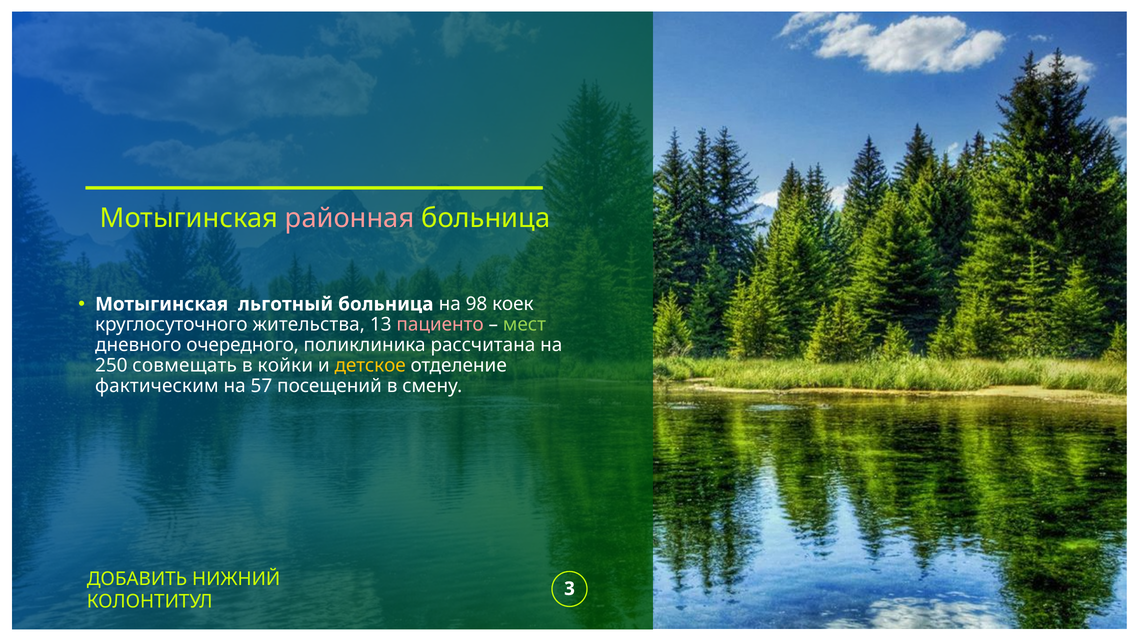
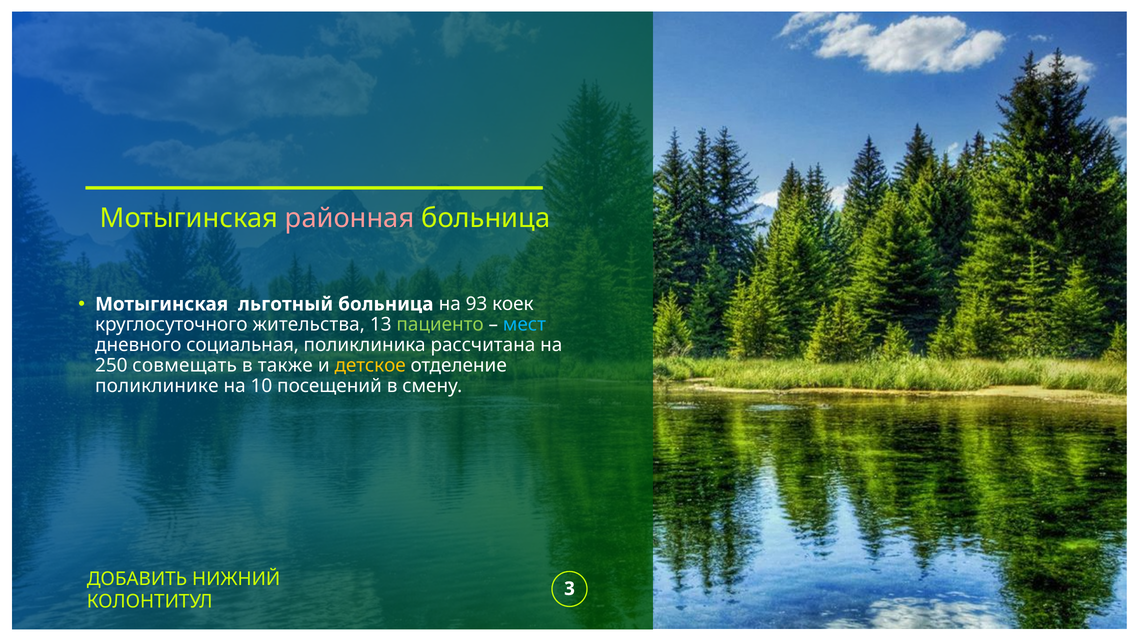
98: 98 -> 93 (477, 304)
пациенто colour: pink -> light green (440, 325)
мест colour: light green -> light blue (524, 325)
очередного: очередного -> социальная (243, 345)
койки: койки -> также (285, 365)
фактическим: фактическим -> поликлинике (157, 386)
57: 57 -> 10 (261, 386)
